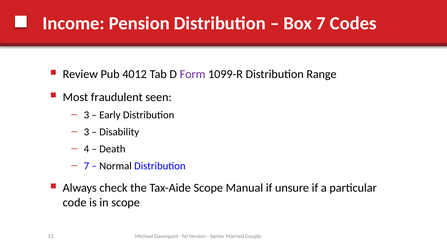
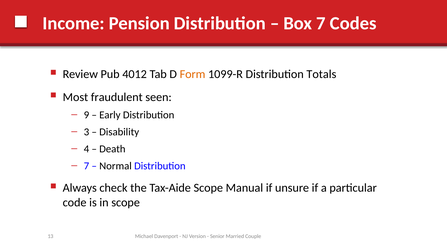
Form colour: purple -> orange (193, 74)
Range: Range -> Totals (321, 74)
3: 3 -> 9 (86, 115)
